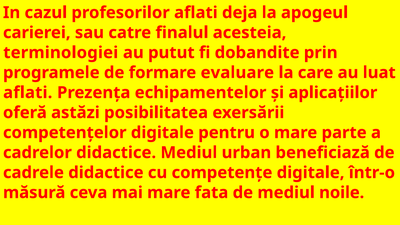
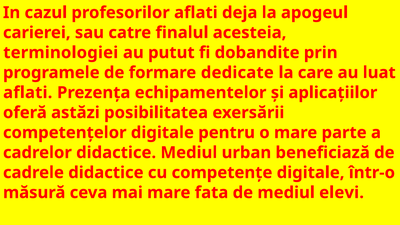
evaluare: evaluare -> dedicate (237, 73)
noile: noile -> elevi (342, 193)
